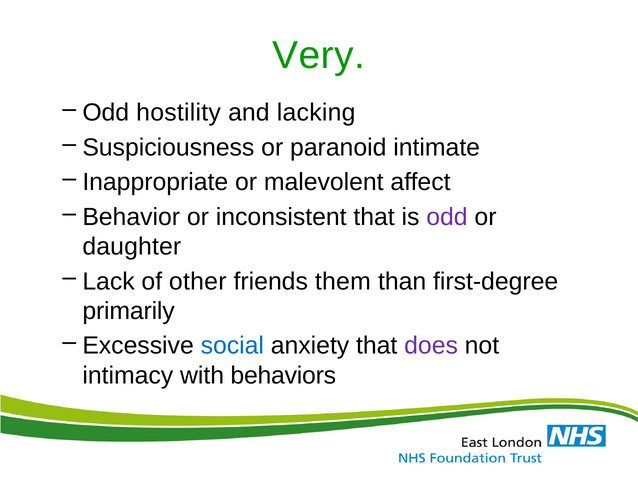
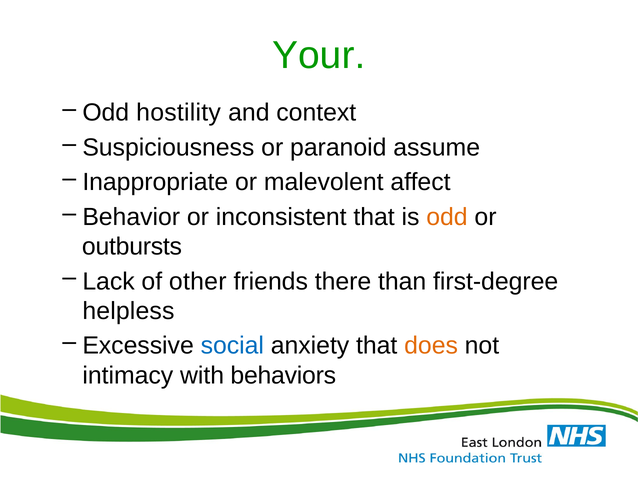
Very: Very -> Your (319, 56)
lacking: lacking -> context (316, 113)
intimate: intimate -> assume (437, 148)
odd colour: purple -> orange (447, 217)
daughter: daughter -> outbursts (132, 247)
them: them -> there (343, 282)
primarily: primarily -> helpless (128, 311)
does colour: purple -> orange (431, 346)
